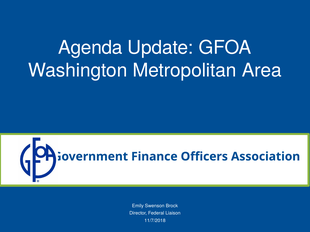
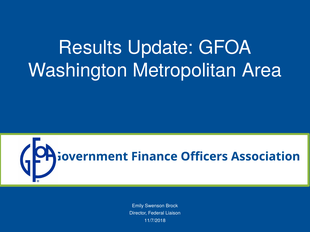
Agenda: Agenda -> Results (90, 48)
